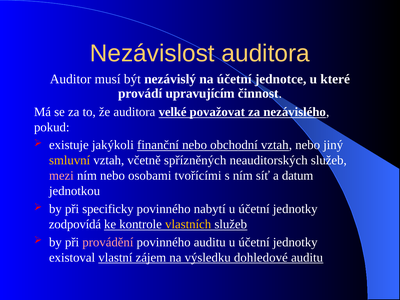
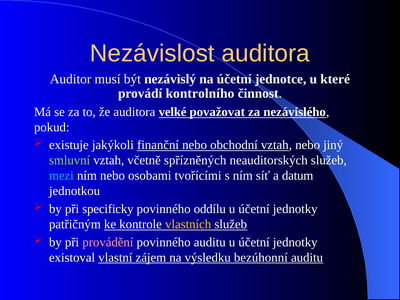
upravujícím: upravujícím -> kontrolního (200, 94)
smluvní colour: yellow -> light green (70, 160)
mezi colour: pink -> light blue (61, 176)
nabytí: nabytí -> oddílu (210, 209)
zodpovídá: zodpovídá -> patřičným (75, 224)
dohledové: dohledové -> bezúhonní (261, 257)
